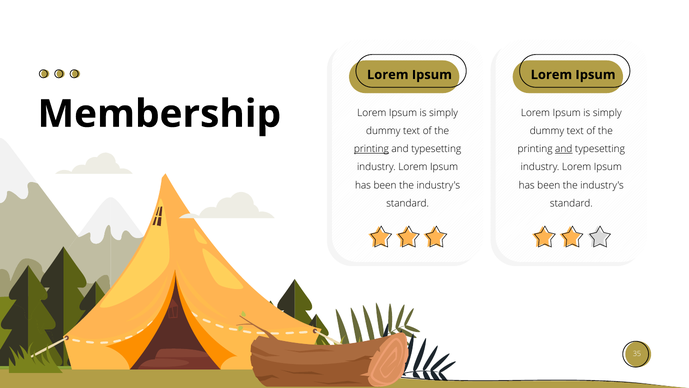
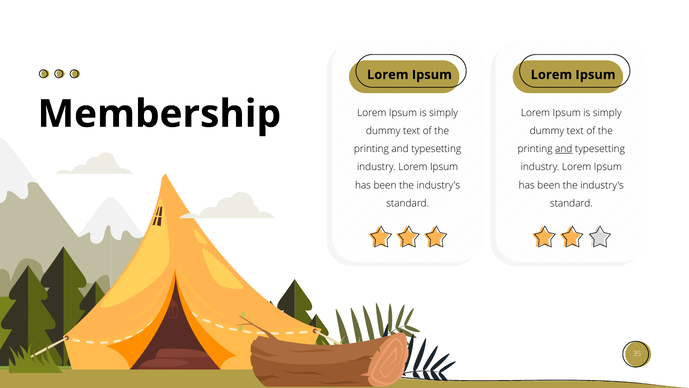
printing underline: present -> none (371, 149)
